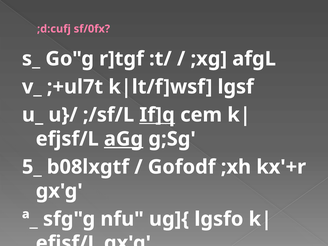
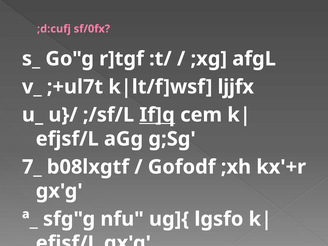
lgsf: lgsf -> ljjfx (236, 87)
aGg underline: present -> none (124, 139)
5_: 5_ -> 7_ (32, 167)
